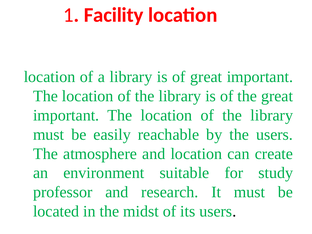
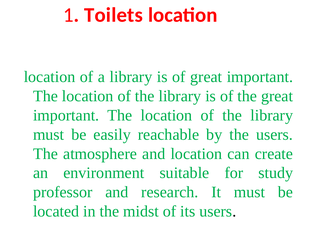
Facility: Facility -> Toilets (114, 15)
